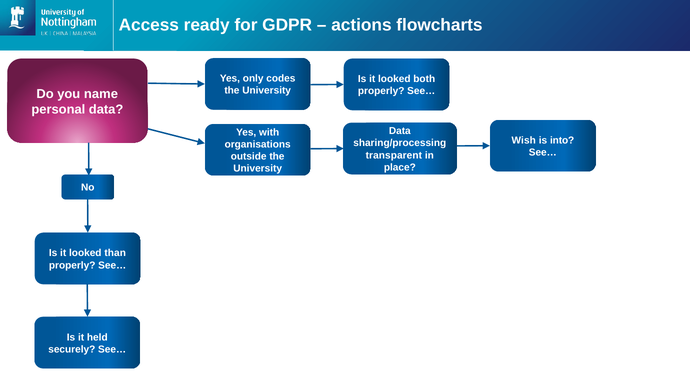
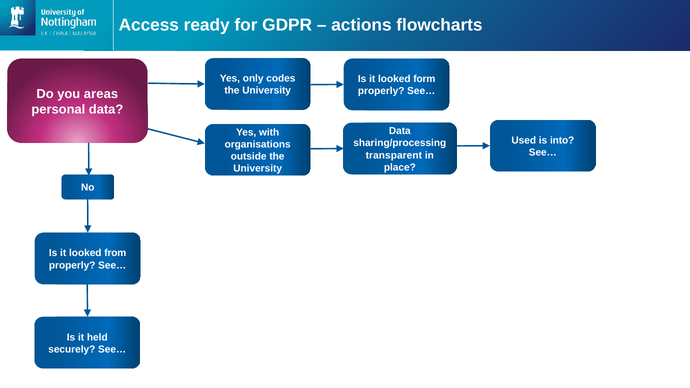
both: both -> form (424, 79)
name: name -> areas (101, 94)
Wish: Wish -> Used (524, 140)
than: than -> from (115, 253)
